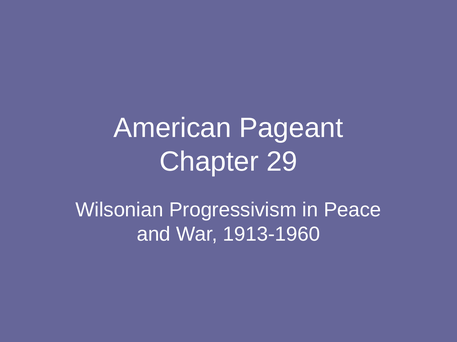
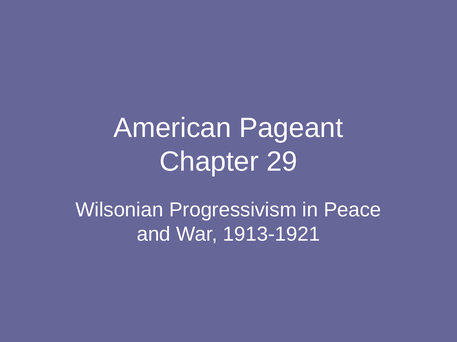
1913-1960: 1913-1960 -> 1913-1921 (272, 234)
